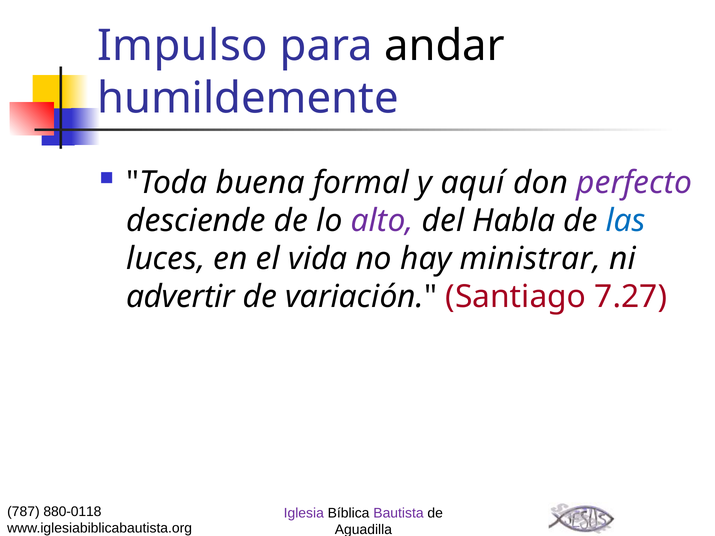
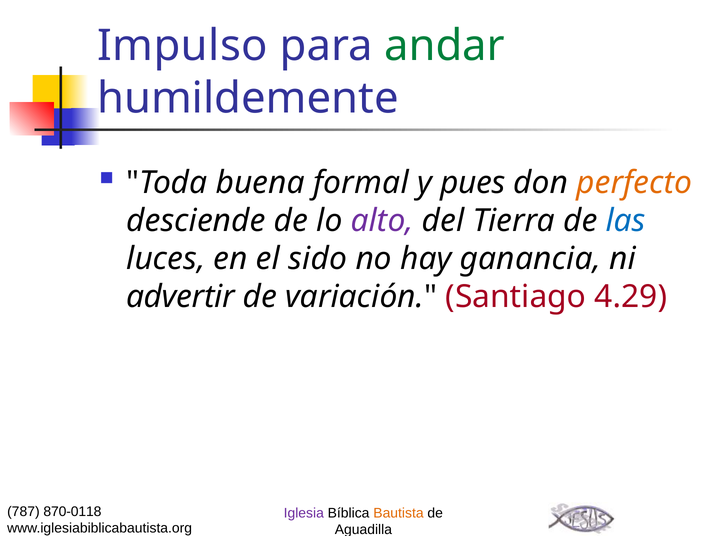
andar colour: black -> green (444, 46)
aquí: aquí -> pues (473, 183)
perfecto colour: purple -> orange (634, 183)
Habla: Habla -> Tierra (514, 221)
vida: vida -> sido (318, 259)
ministrar: ministrar -> ganancia (530, 259)
7.27: 7.27 -> 4.29 (631, 297)
880-0118: 880-0118 -> 870-0118 (72, 512)
Bautista colour: purple -> orange (398, 513)
